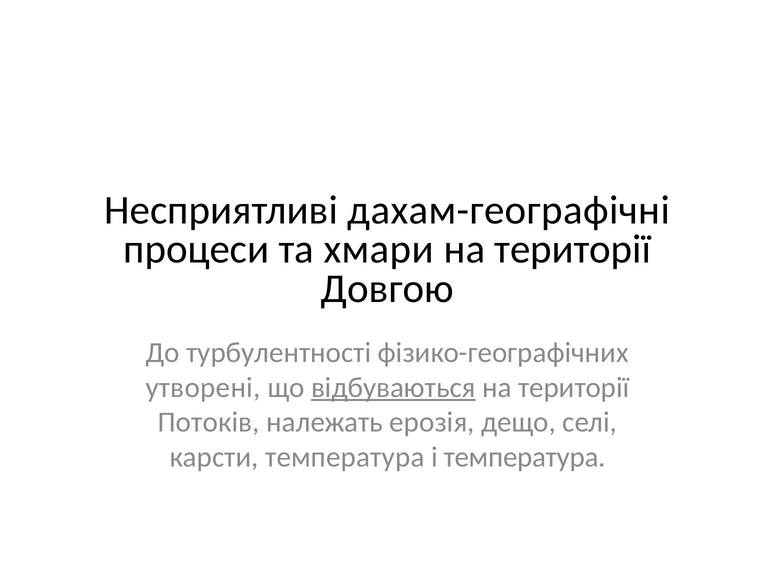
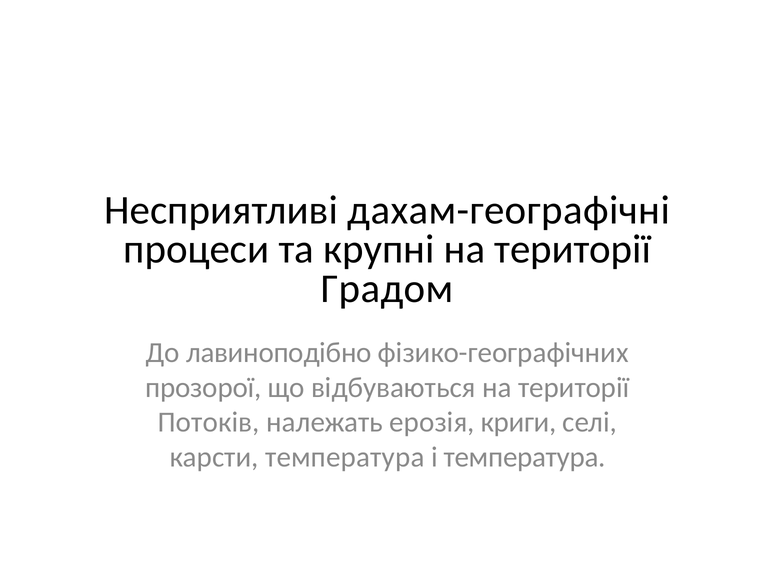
хмари: хмари -> крупні (379, 249)
Довгою: Довгою -> Градом (387, 289)
турбулентності: турбулентності -> лавиноподібно (279, 353)
утворені: утворені -> прозорої (203, 388)
відбуваються underline: present -> none (393, 388)
дещо: дещо -> криги (519, 423)
